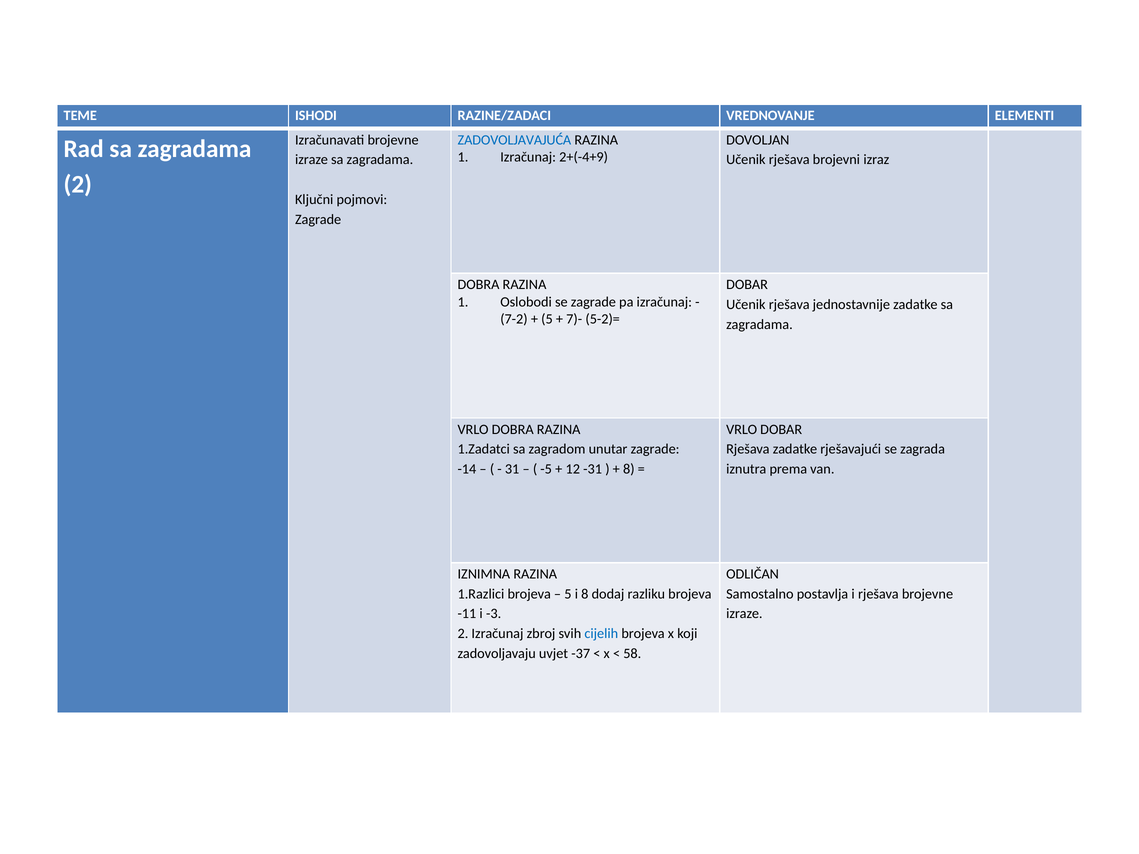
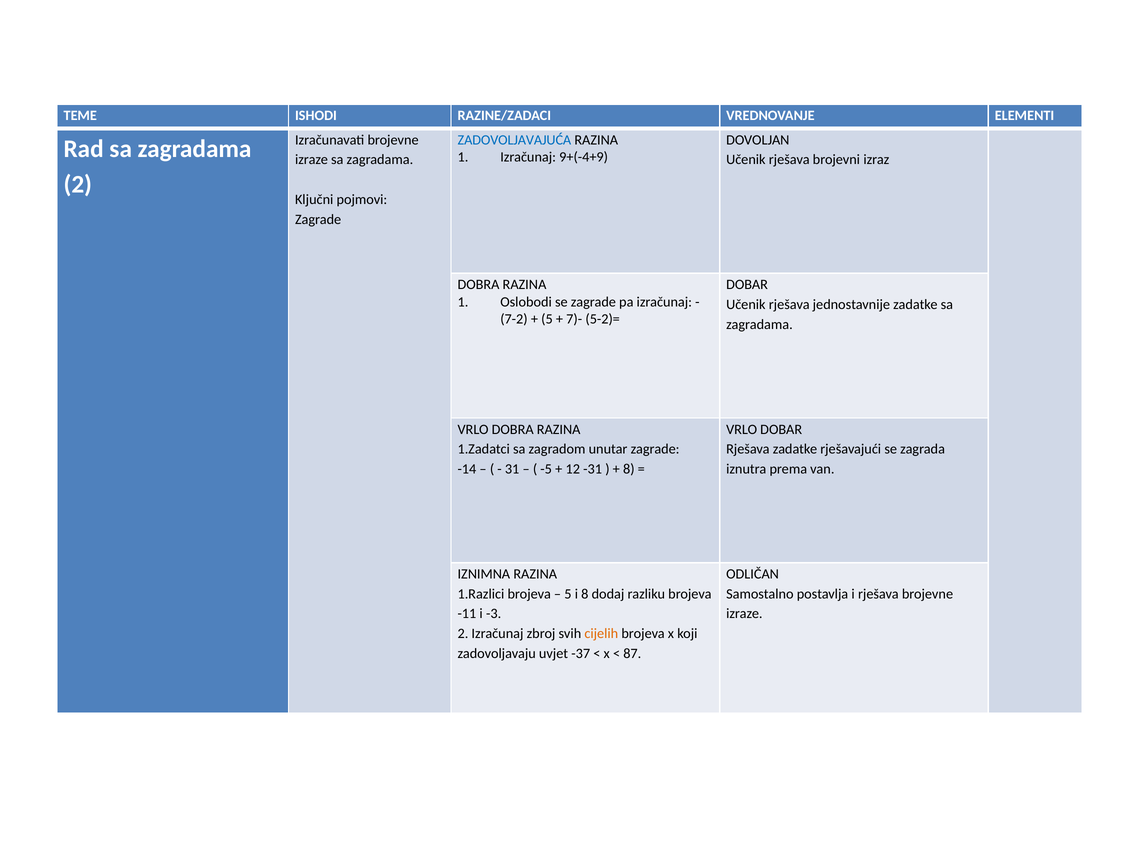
2+(-4+9: 2+(-4+9 -> 9+(-4+9 (584, 157)
cijelih colour: blue -> orange (601, 634)
58: 58 -> 87 (632, 654)
